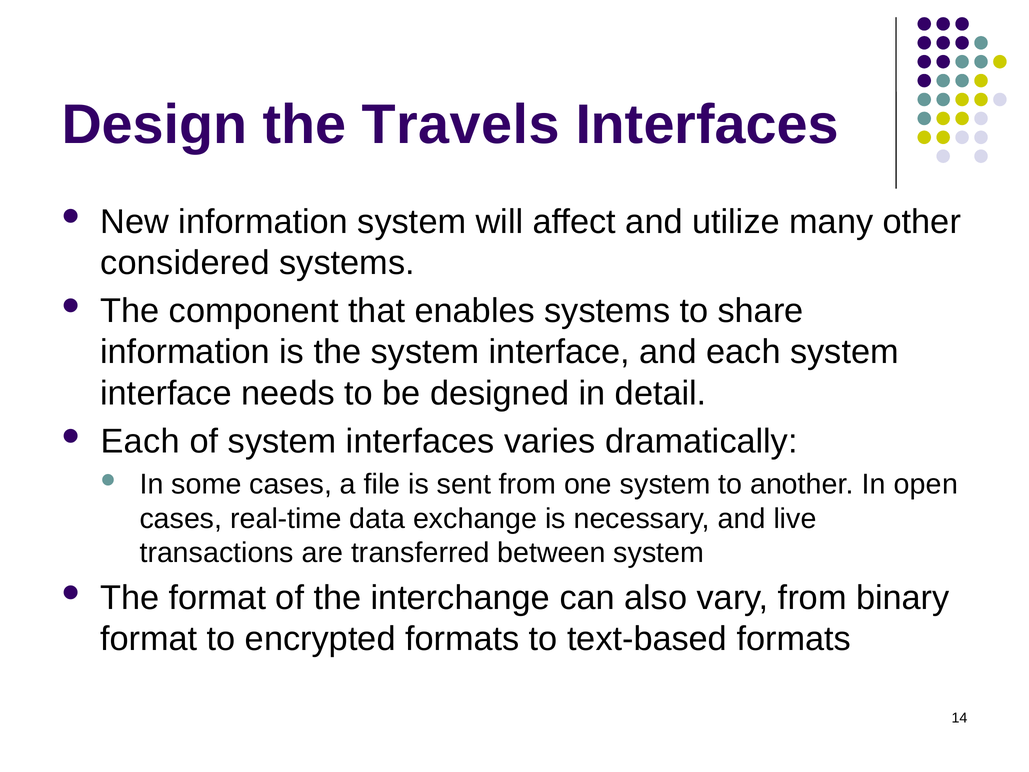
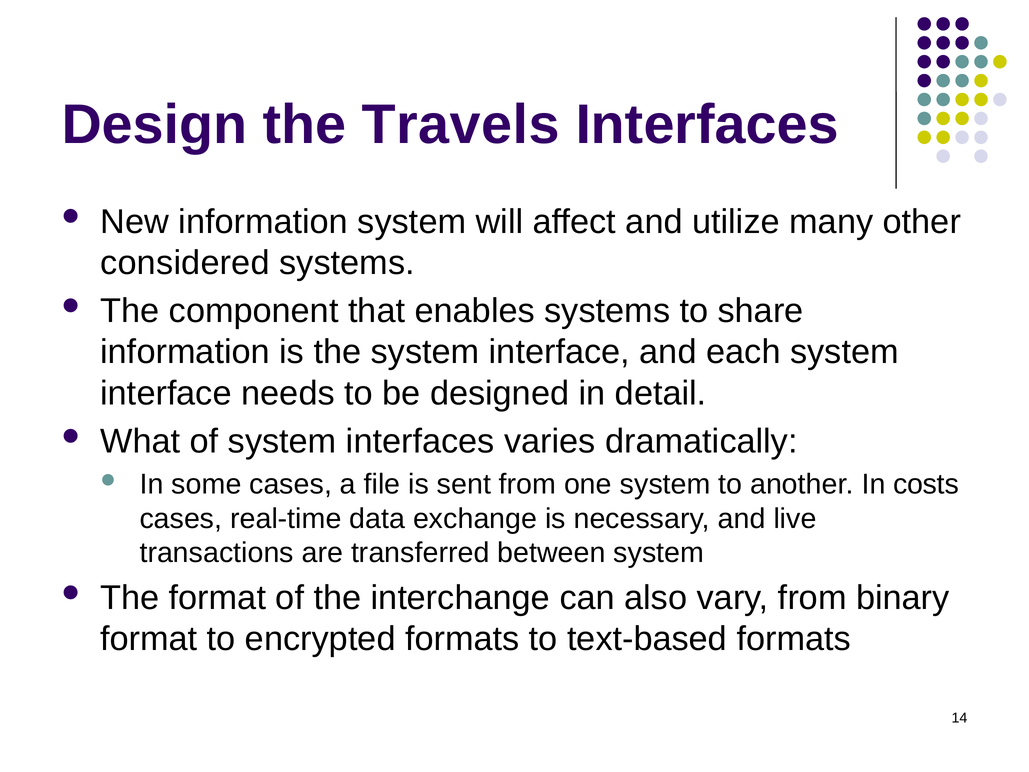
Each: Each -> What (140, 441)
open: open -> costs (926, 484)
